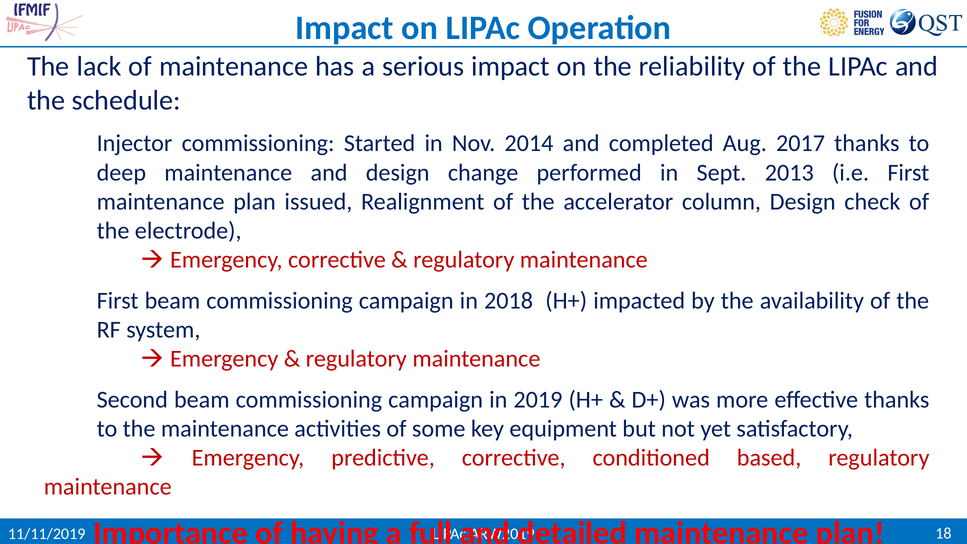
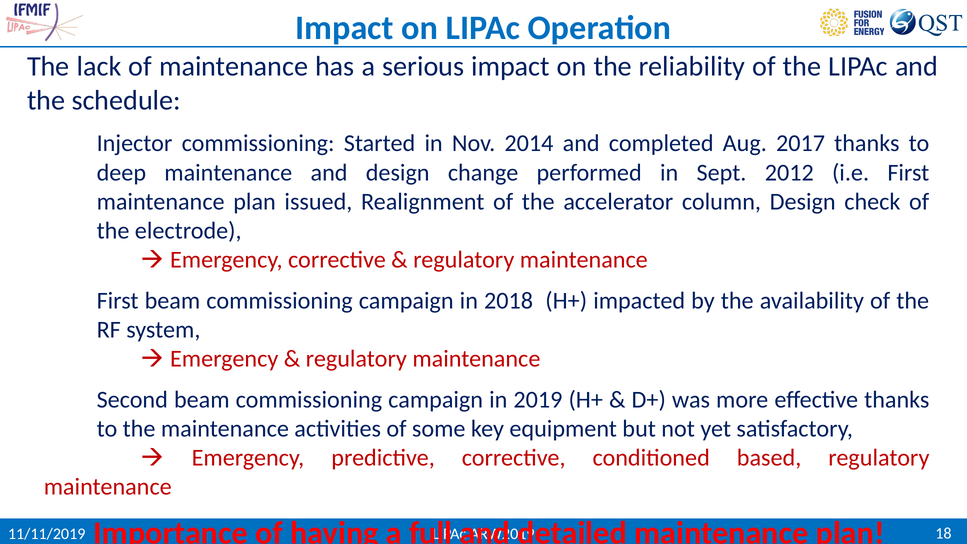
2013: 2013 -> 2012 (789, 173)
